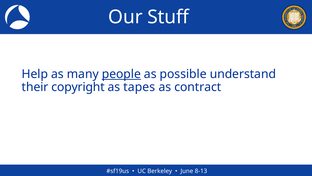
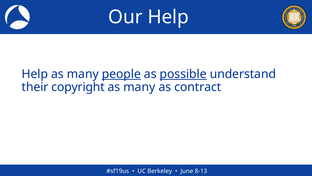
Our Stuff: Stuff -> Help (168, 17)
possible underline: none -> present (183, 74)
tapes: tapes -> many (139, 87)
